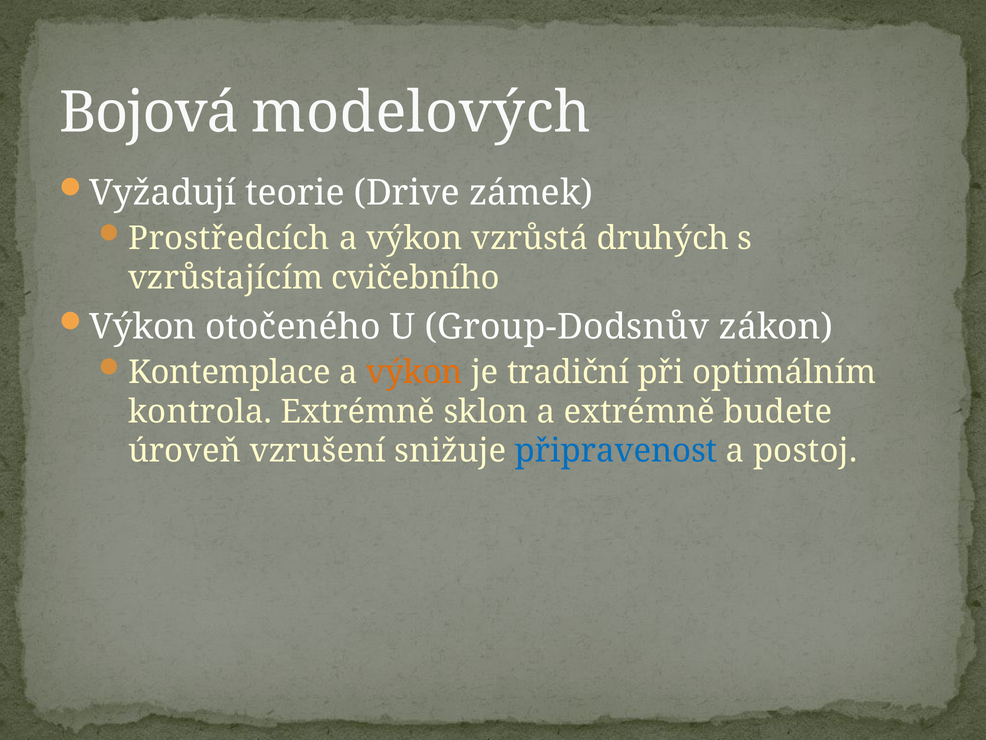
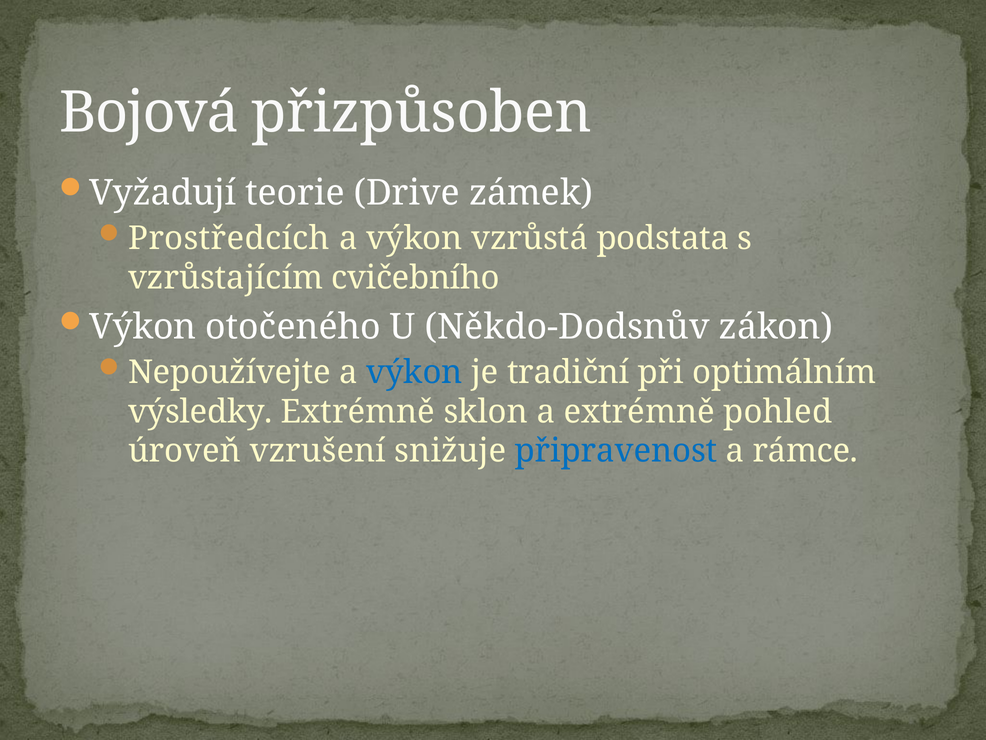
modelových: modelových -> přizpůsoben (422, 113)
druhých: druhých -> podstata (663, 238)
Group-Dodsnův: Group-Dodsnův -> Někdo-Dodsnův (567, 327)
Kontemplace: Kontemplace -> Nepoužívejte (229, 372)
výkon colour: orange -> blue (414, 372)
kontrola: kontrola -> výsledky (200, 411)
budete: budete -> pohled (778, 411)
postoj: postoj -> rámce (805, 451)
